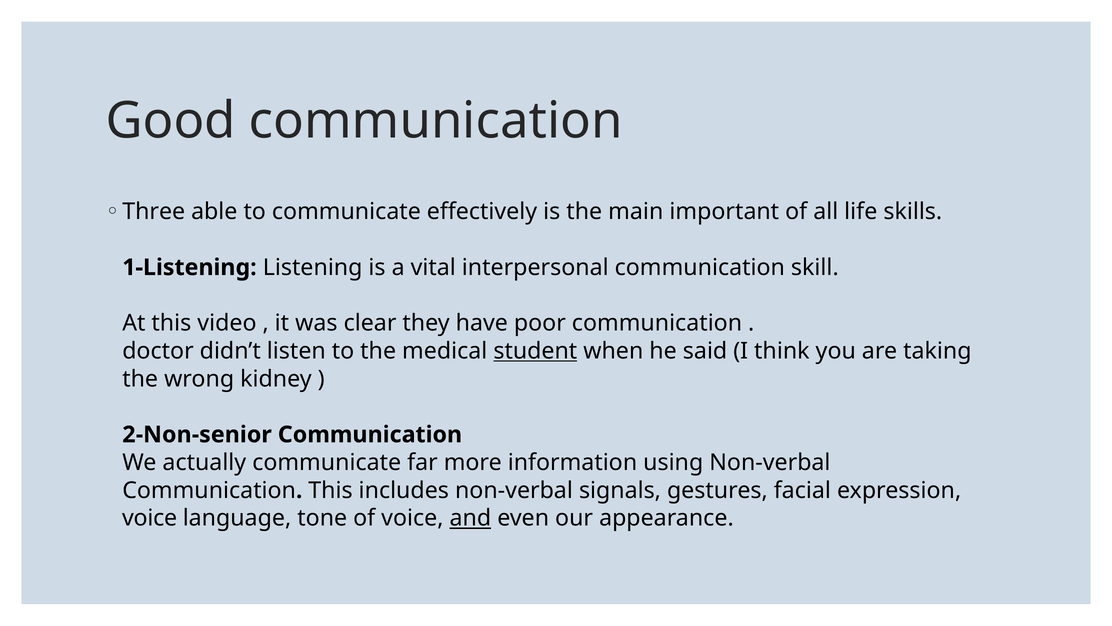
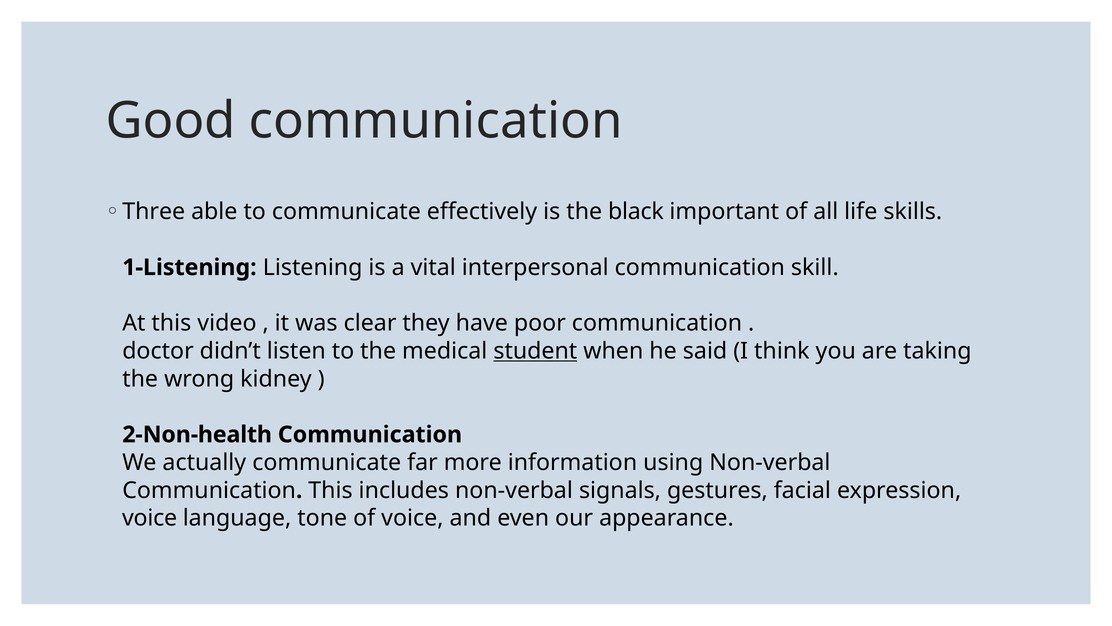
main: main -> black (636, 212)
2-Non-senior: 2-Non-senior -> 2-Non-health (197, 434)
and underline: present -> none (470, 518)
